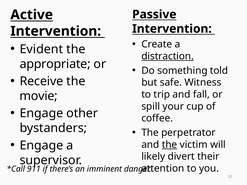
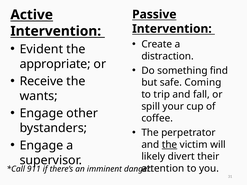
distraction underline: present -> none (168, 56)
told: told -> find (219, 71)
Witness: Witness -> Coming (203, 83)
movie: movie -> wants (39, 96)
